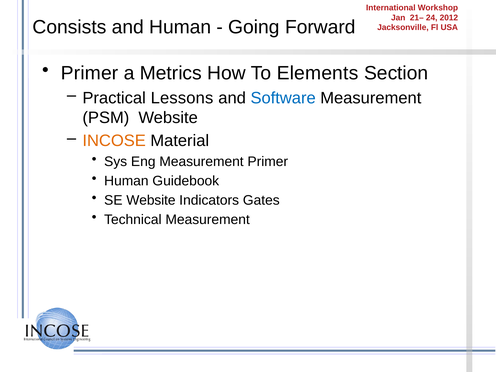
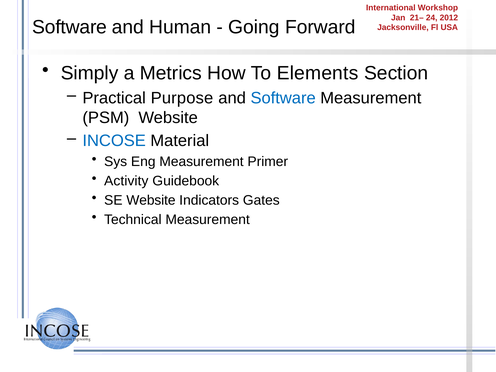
Consists: Consists -> Software (70, 27)
Primer: Primer -> Simply (90, 73)
Lessons: Lessons -> Purpose (182, 98)
INCOSE colour: orange -> blue (114, 141)
Human: Human -> Activity (126, 181)
